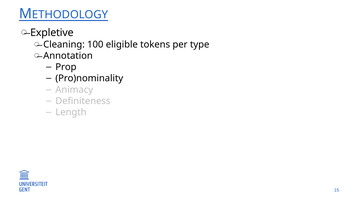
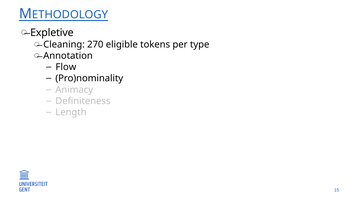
100: 100 -> 270 (95, 45)
Prop: Prop -> Flow (66, 67)
